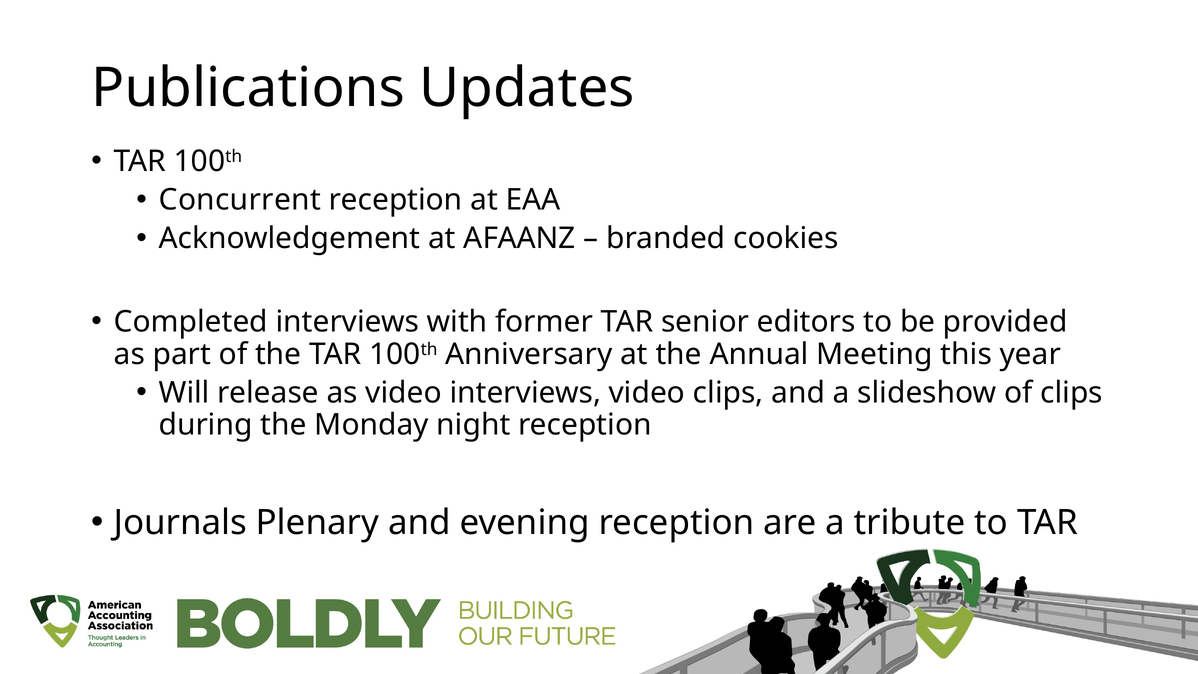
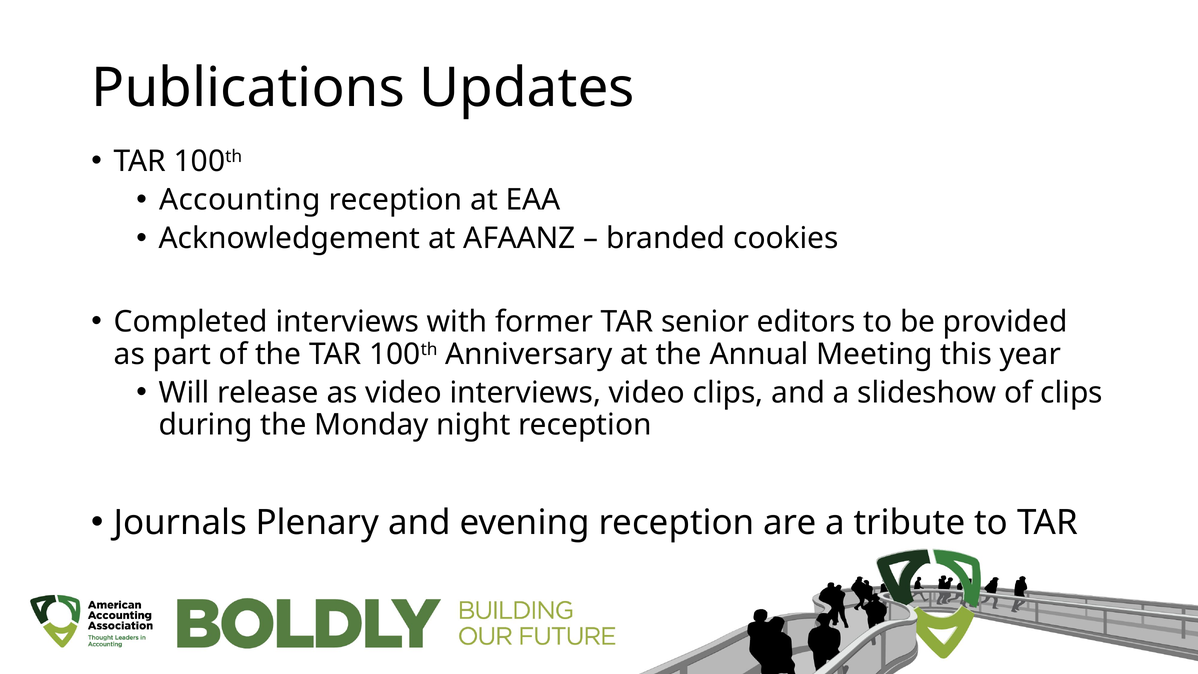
Concurrent: Concurrent -> Accounting (240, 200)
